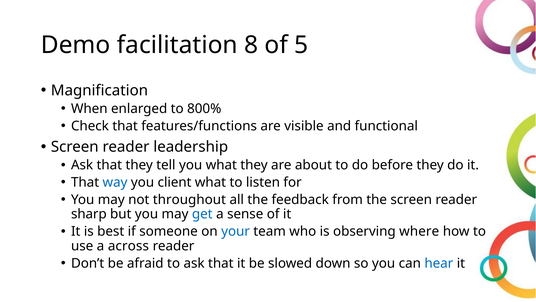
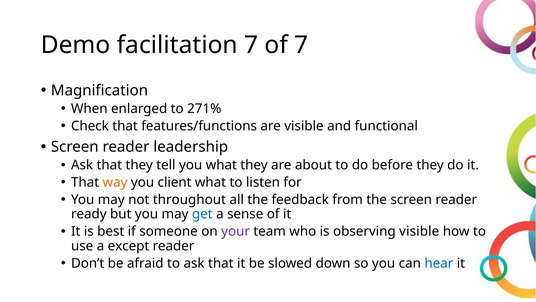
facilitation 8: 8 -> 7 (251, 45)
of 5: 5 -> 7 (301, 45)
800%: 800% -> 271% (204, 109)
way colour: blue -> orange (115, 182)
sharp: sharp -> ready (89, 214)
your colour: blue -> purple (236, 231)
observing where: where -> visible (419, 231)
across: across -> except (128, 246)
